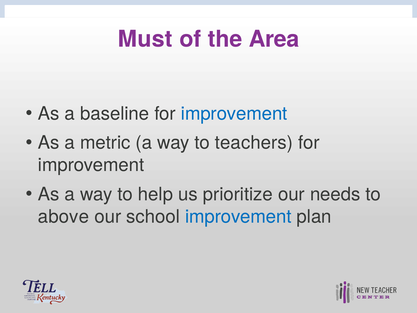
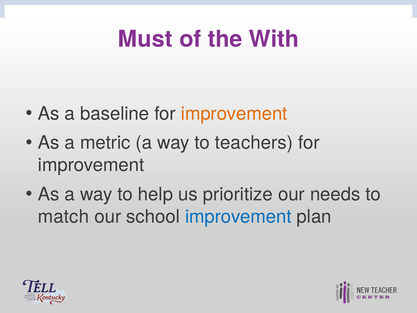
Area: Area -> With (274, 39)
improvement colour: blue -> orange (234, 114)
above: above -> match (63, 216)
